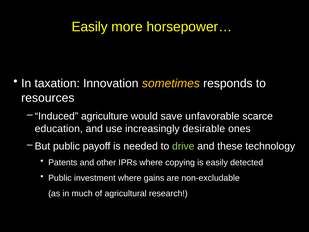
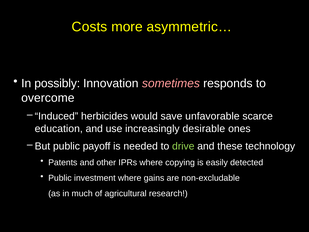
Easily: Easily -> Costs (90, 27)
horsepower…: horsepower… -> asymmetric… (189, 27)
taxation: taxation -> possibly (57, 83)
sometimes colour: yellow -> pink (171, 83)
resources: resources -> overcome (48, 98)
agriculture: agriculture -> herbicides (105, 116)
